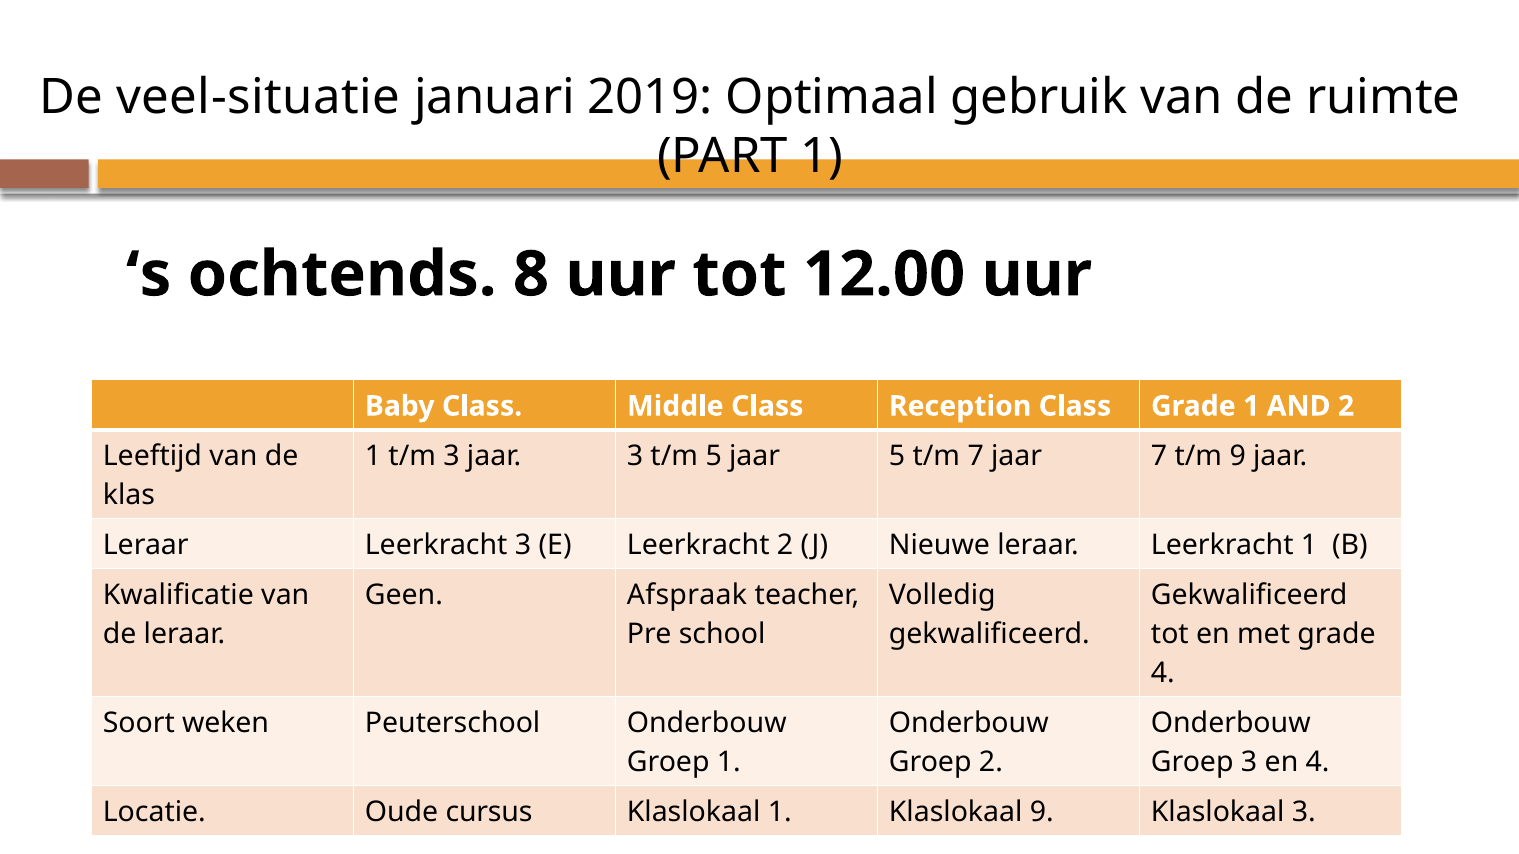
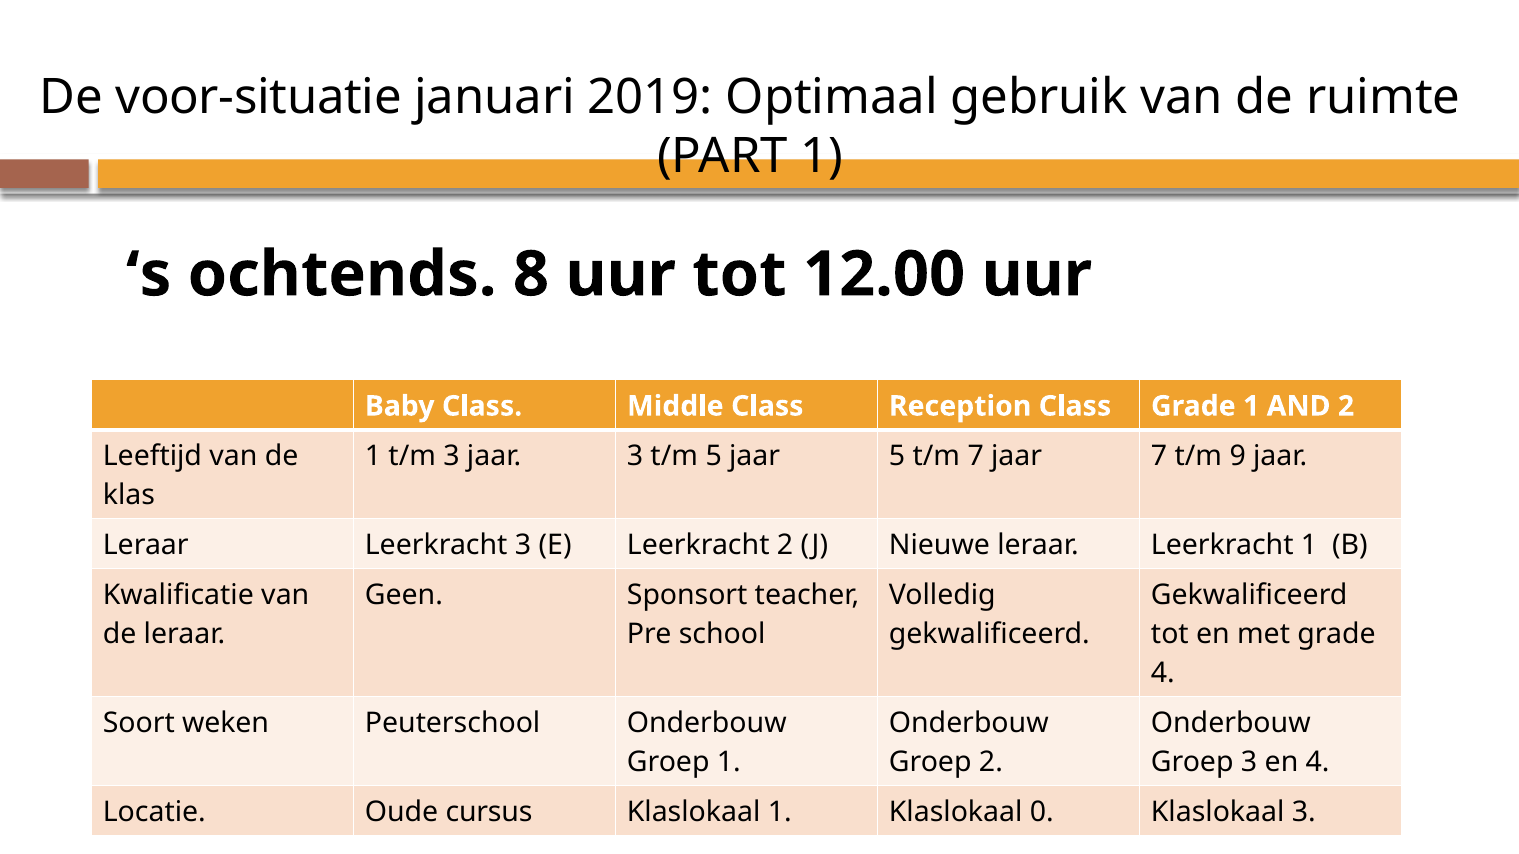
veel-situatie: veel-situatie -> voor-situatie (259, 98)
Afspraak: Afspraak -> Sponsort (687, 596)
Klaslokaal 9: 9 -> 0 (1042, 812)
